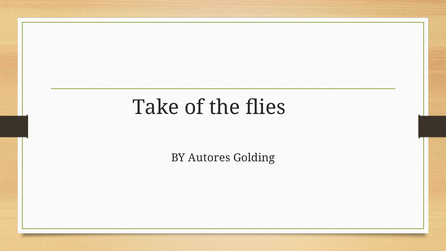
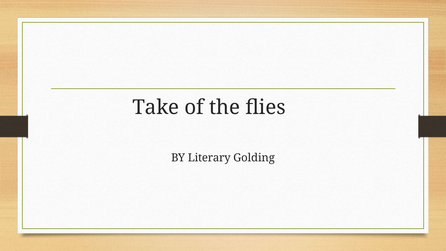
Autores: Autores -> Literary (209, 158)
